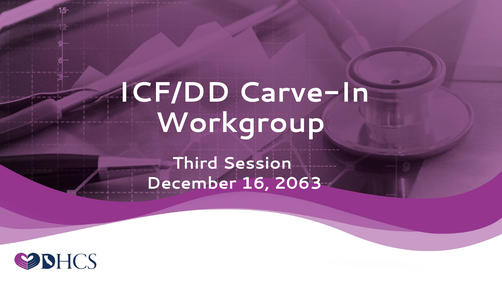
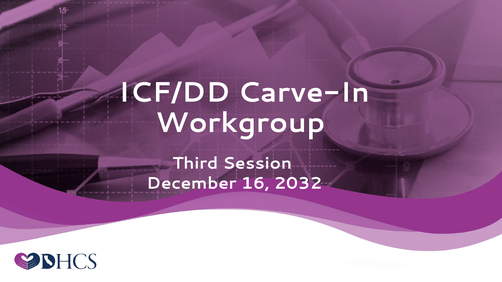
2063: 2063 -> 2032 (298, 183)
